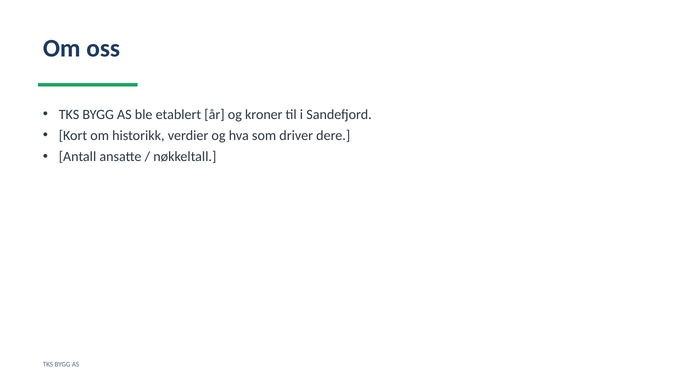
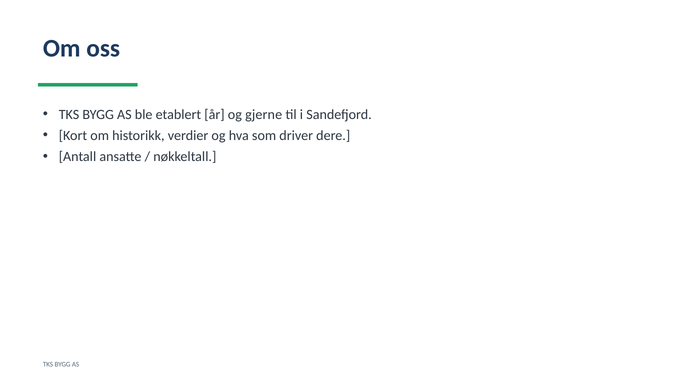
kroner: kroner -> gjerne (264, 114)
